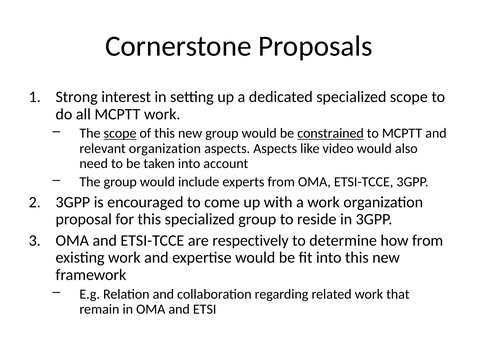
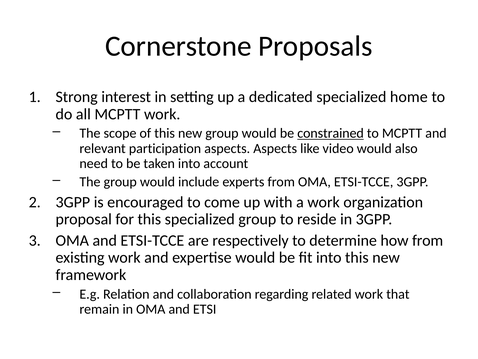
specialized scope: scope -> home (409, 97)
scope underline: present -> none (120, 133)
relevant organization: organization -> participation (165, 148)
